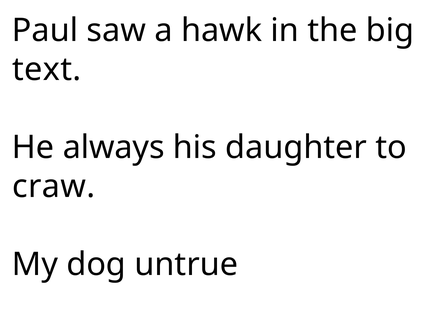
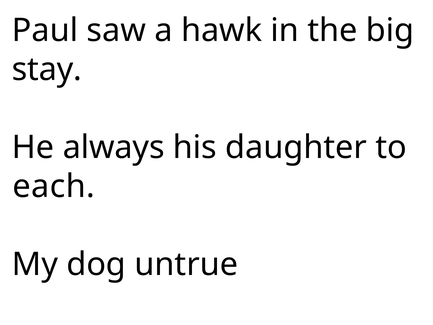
text: text -> stay (47, 69)
craw: craw -> each (54, 186)
